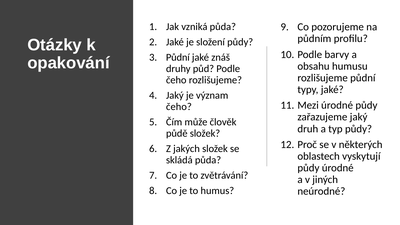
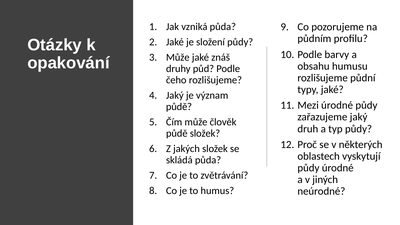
Půdní: Půdní -> Může (178, 58)
čeho: čeho -> půdě (179, 107)
